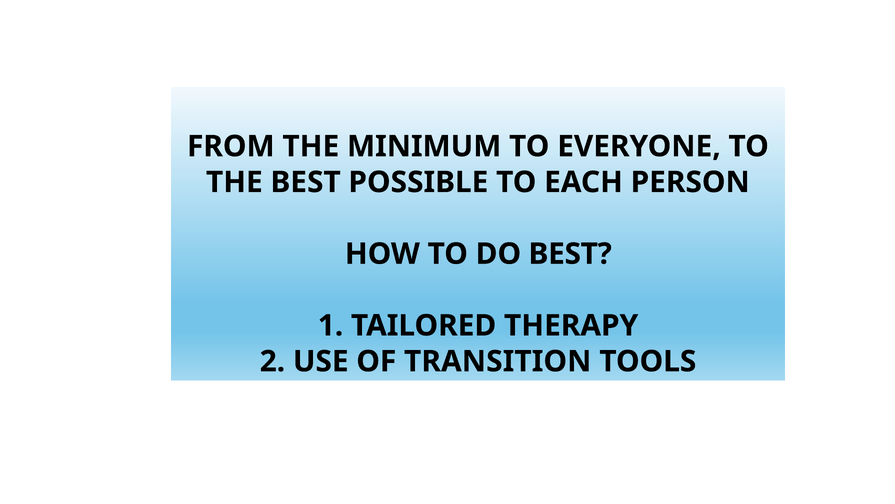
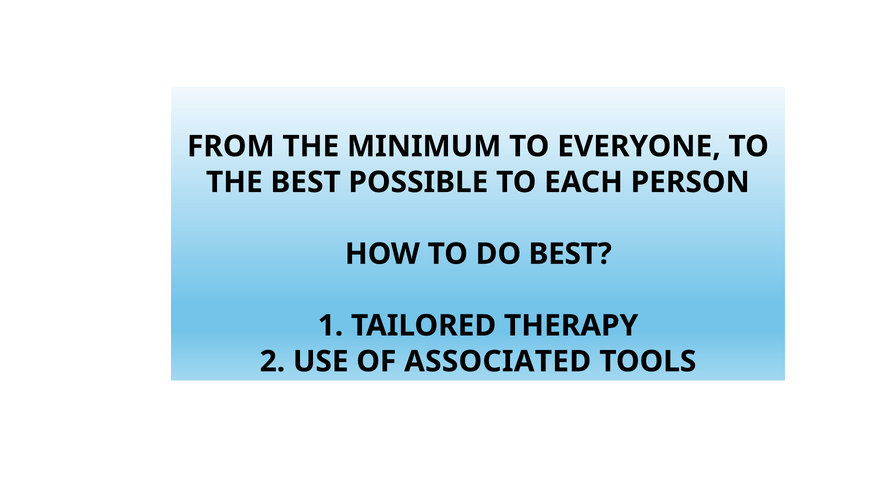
TRANSITION: TRANSITION -> ASSOCIATED (498, 361)
